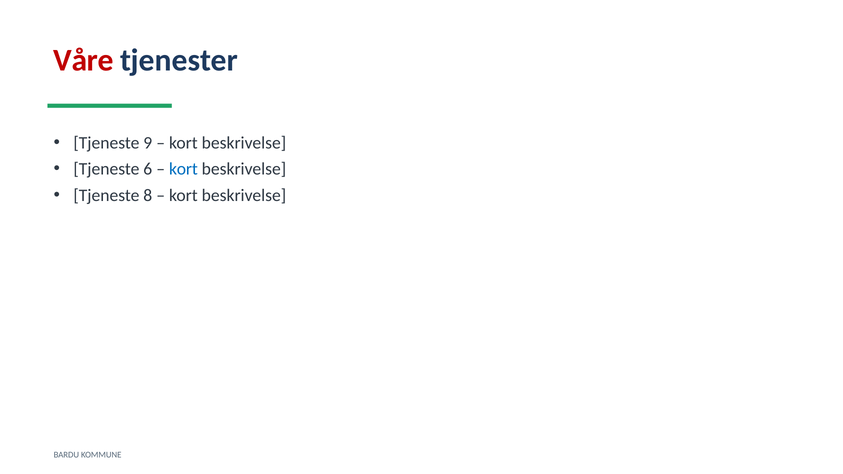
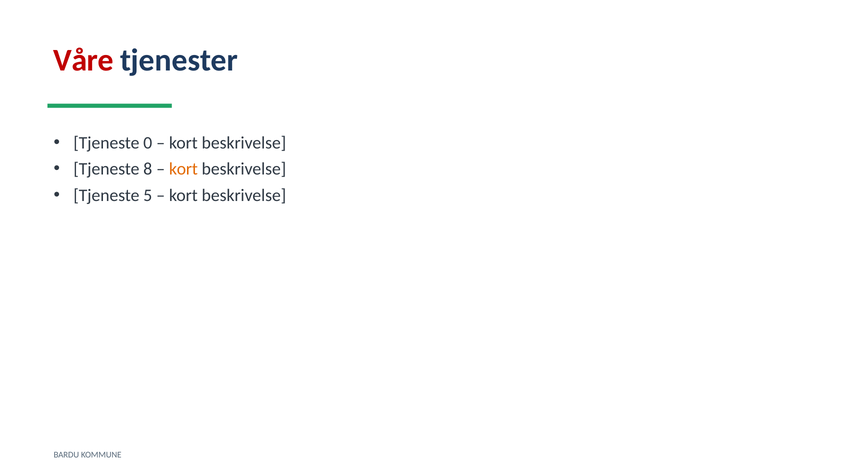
9: 9 -> 0 (148, 143)
6: 6 -> 8 (148, 169)
kort colour: blue -> orange (183, 169)
8: 8 -> 5 (148, 195)
